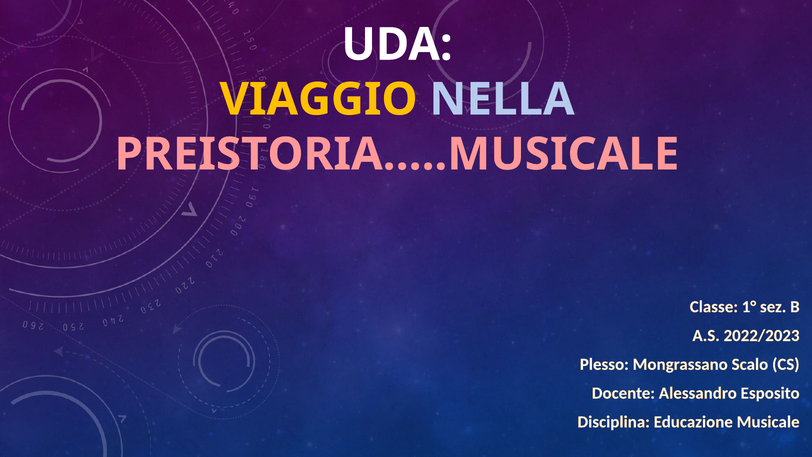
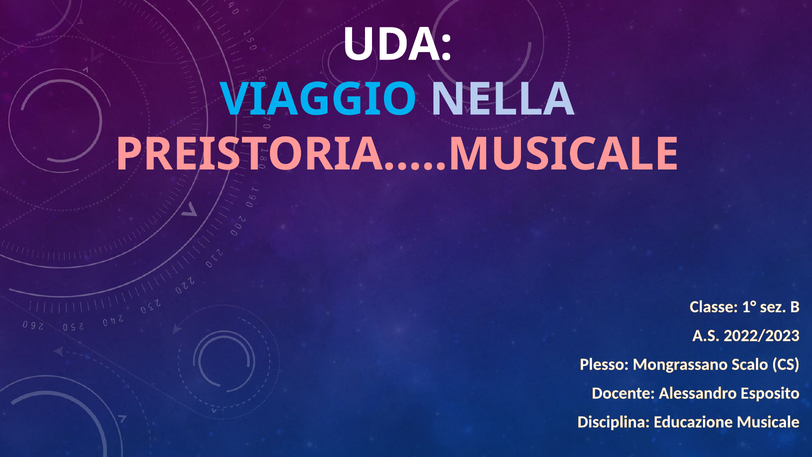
VIAGGIO colour: yellow -> light blue (318, 99)
